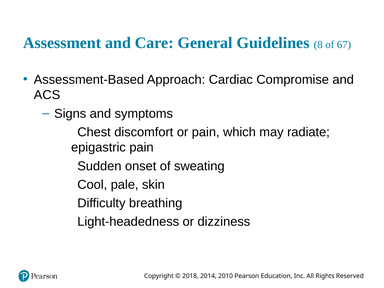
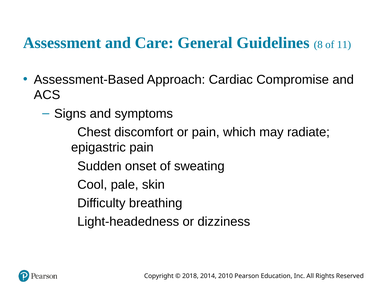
67: 67 -> 11 (344, 45)
